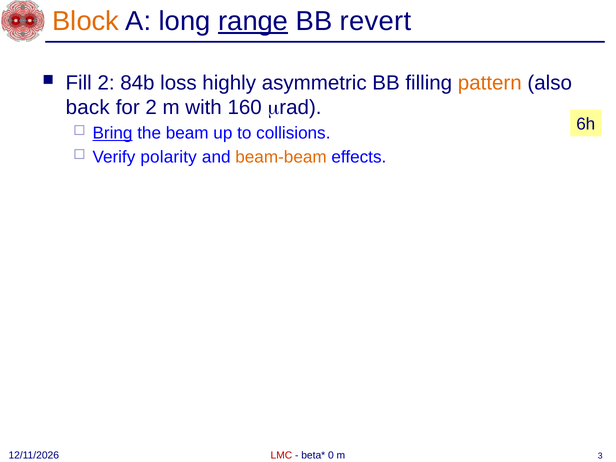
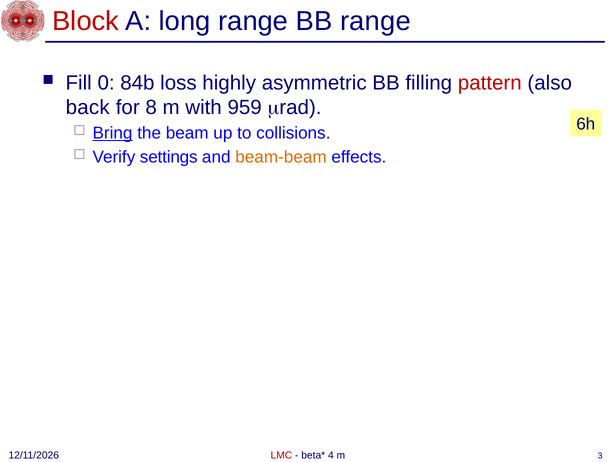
Block colour: orange -> red (86, 21)
range underline: present -> none (253, 21)
BB revert: revert -> range (376, 21)
Fill 2: 2 -> 0 (106, 83)
pattern colour: orange -> red (490, 83)
for 2: 2 -> 8 (151, 108)
160: 160 -> 959 (245, 108)
polarity: polarity -> settings (169, 157)
0: 0 -> 4 (331, 455)
